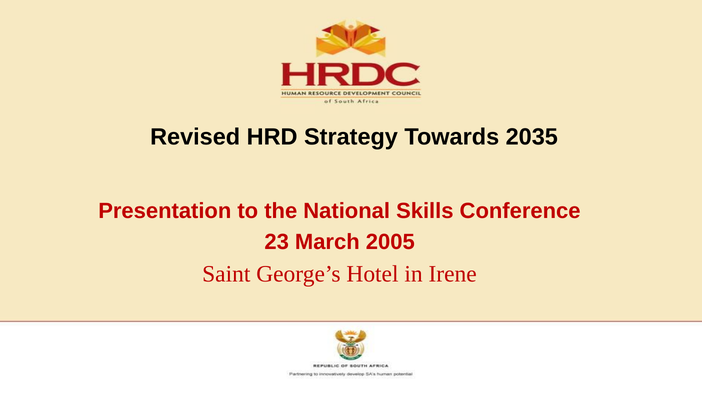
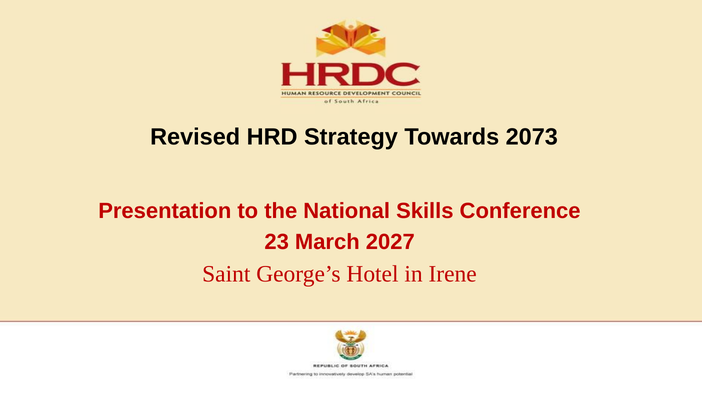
2035: 2035 -> 2073 (532, 137)
2005: 2005 -> 2027 (390, 242)
